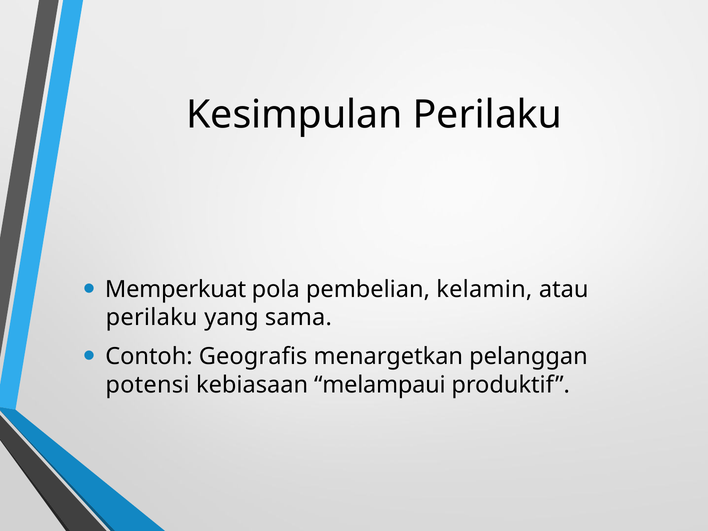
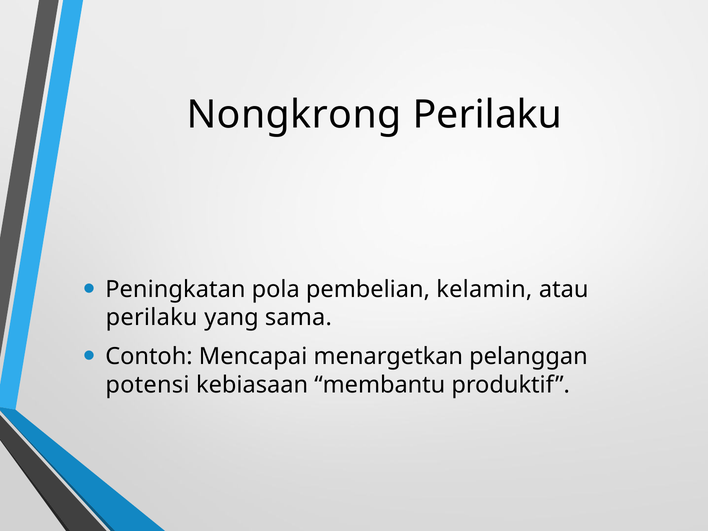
Kesimpulan: Kesimpulan -> Nongkrong (294, 115)
Memperkuat: Memperkuat -> Peningkatan (175, 289)
Geografis: Geografis -> Mencapai (253, 357)
melampaui: melampaui -> membantu (380, 385)
